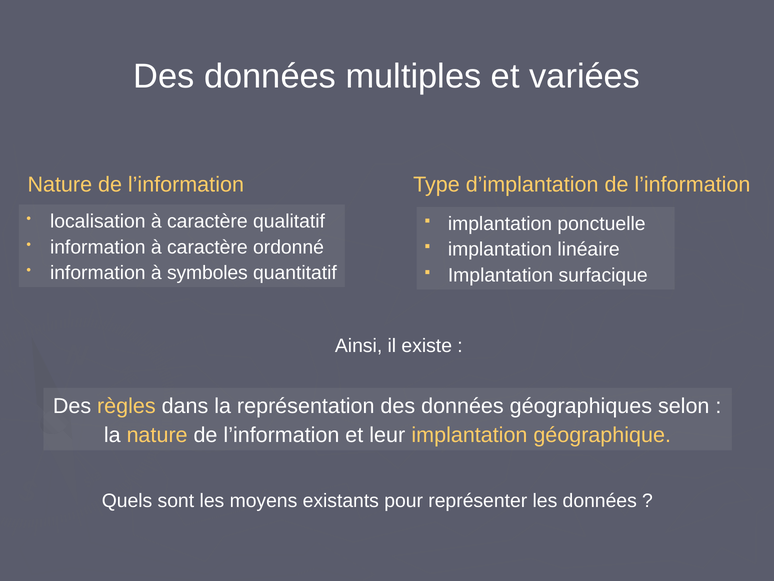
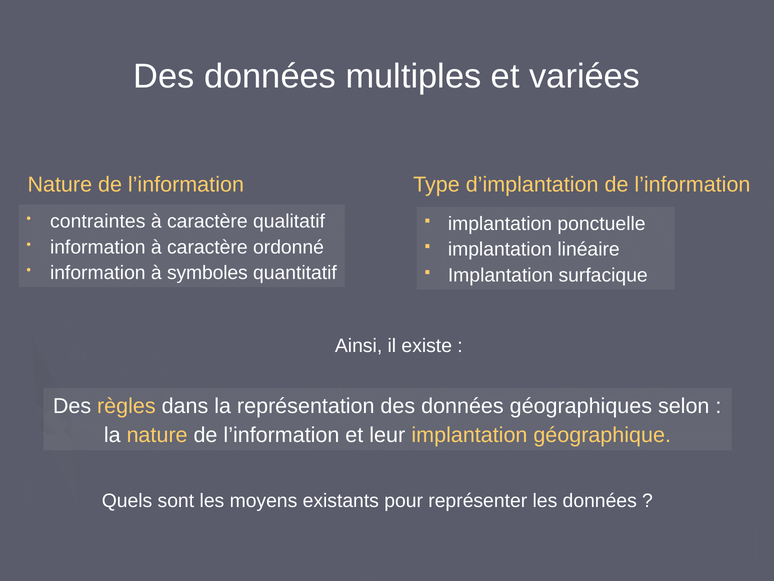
localisation: localisation -> contraintes (98, 221)
